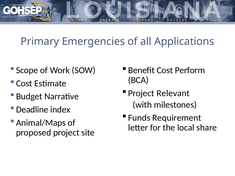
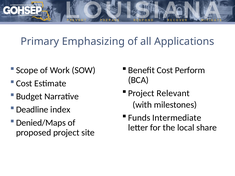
Emergencies: Emergencies -> Emphasizing (93, 42)
Requirement: Requirement -> Intermediate (177, 118)
Animal/Maps: Animal/Maps -> Denied/Maps (41, 123)
